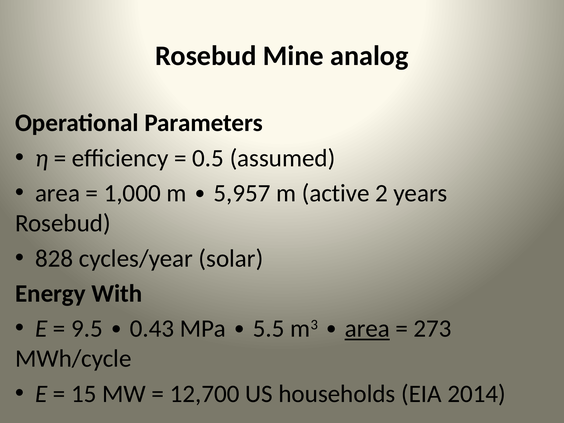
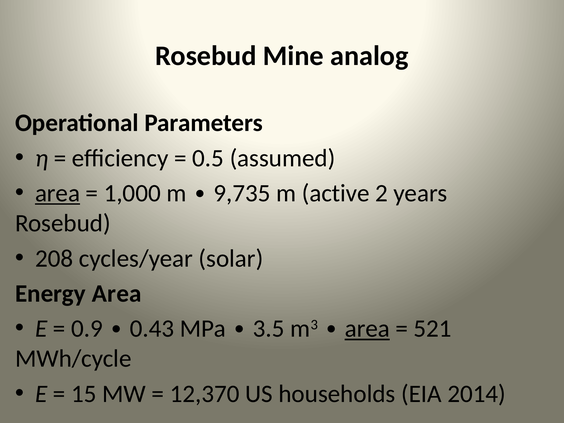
area underline: none -> present (58, 193)
5,957: 5,957 -> 9,735 (242, 193)
828: 828 -> 208 (54, 258)
Energy With: With -> Area (117, 294)
9.5: 9.5 -> 0.9 (87, 329)
5.5: 5.5 -> 3.5 (269, 329)
273: 273 -> 521 (433, 329)
12,700: 12,700 -> 12,370 (205, 394)
